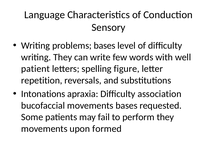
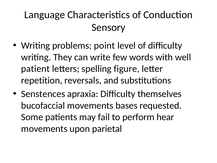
problems bases: bases -> point (105, 46)
Intonations: Intonations -> Senstences (43, 94)
association: association -> themselves (160, 94)
perform they: they -> hear (165, 117)
formed: formed -> parietal (107, 128)
